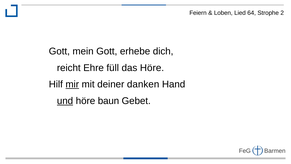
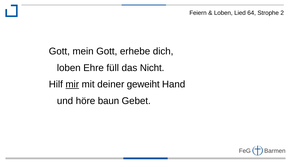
reicht: reicht -> loben (69, 68)
das Höre: Höre -> Nicht (152, 68)
danken: danken -> geweiht (143, 84)
und underline: present -> none (65, 101)
